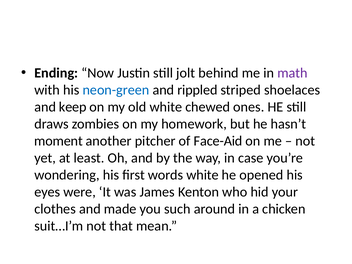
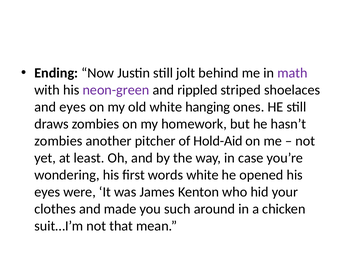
neon-green colour: blue -> purple (116, 90)
and keep: keep -> eyes (73, 107)
chewed: chewed -> hanging (208, 107)
moment: moment -> zombies (58, 141)
Face-Aid: Face-Aid -> Hold-Aid (218, 141)
